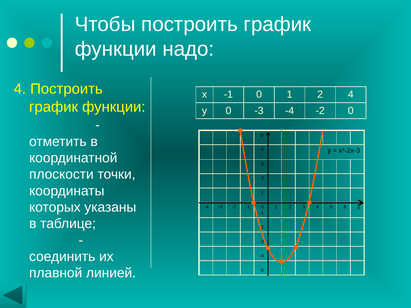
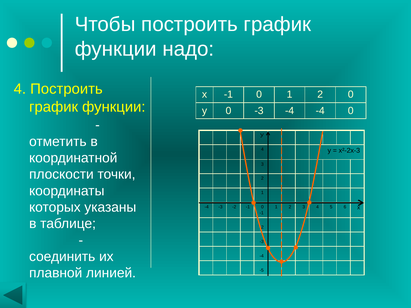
2 4: 4 -> 0 (351, 95)
-4 -2: -2 -> -4 (320, 111)
